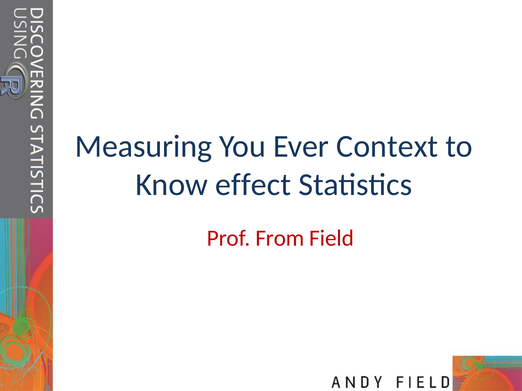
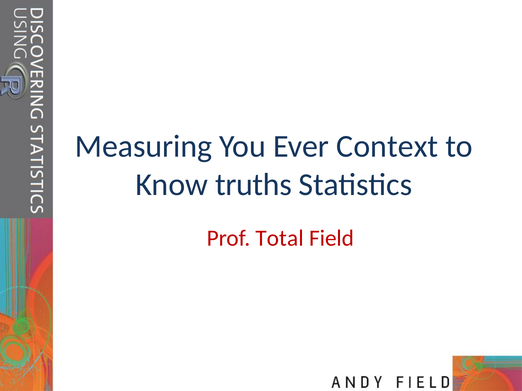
effect: effect -> truths (253, 185)
From: From -> Total (280, 238)
